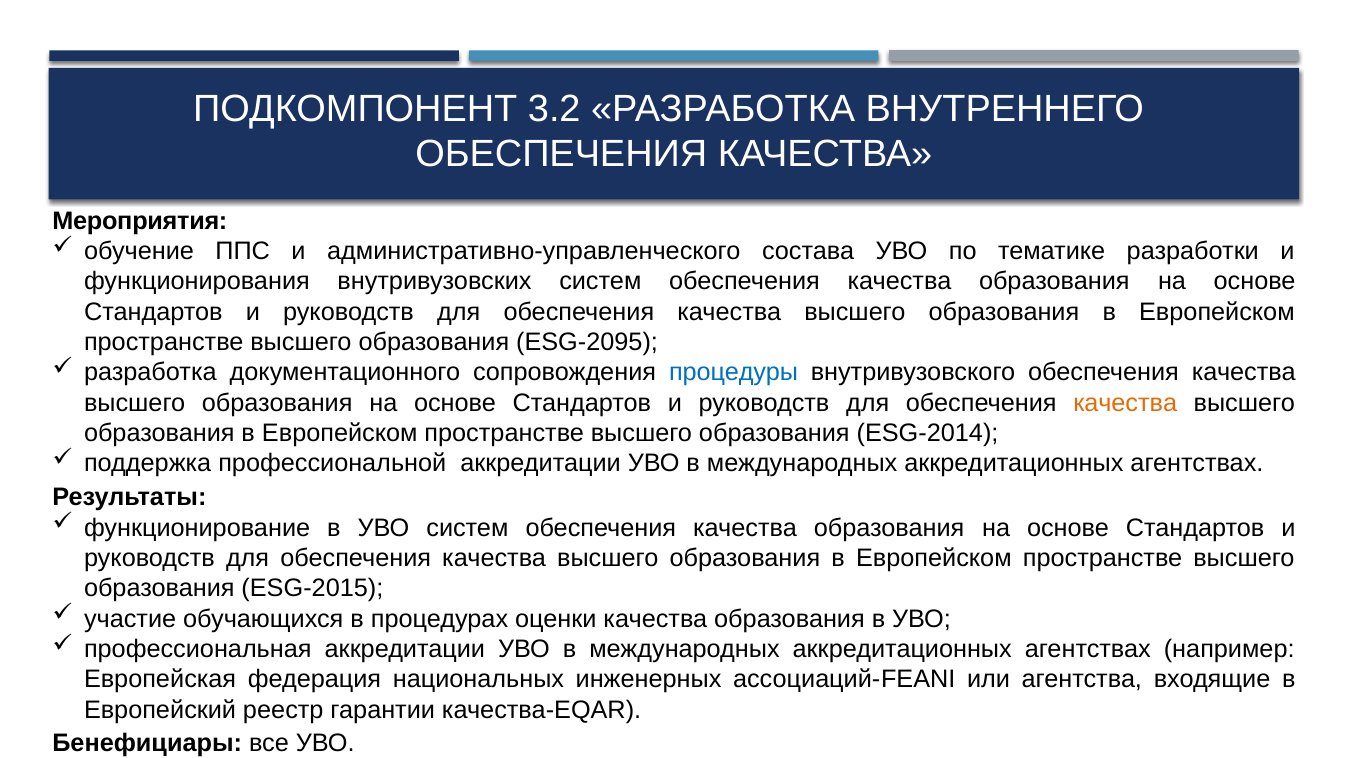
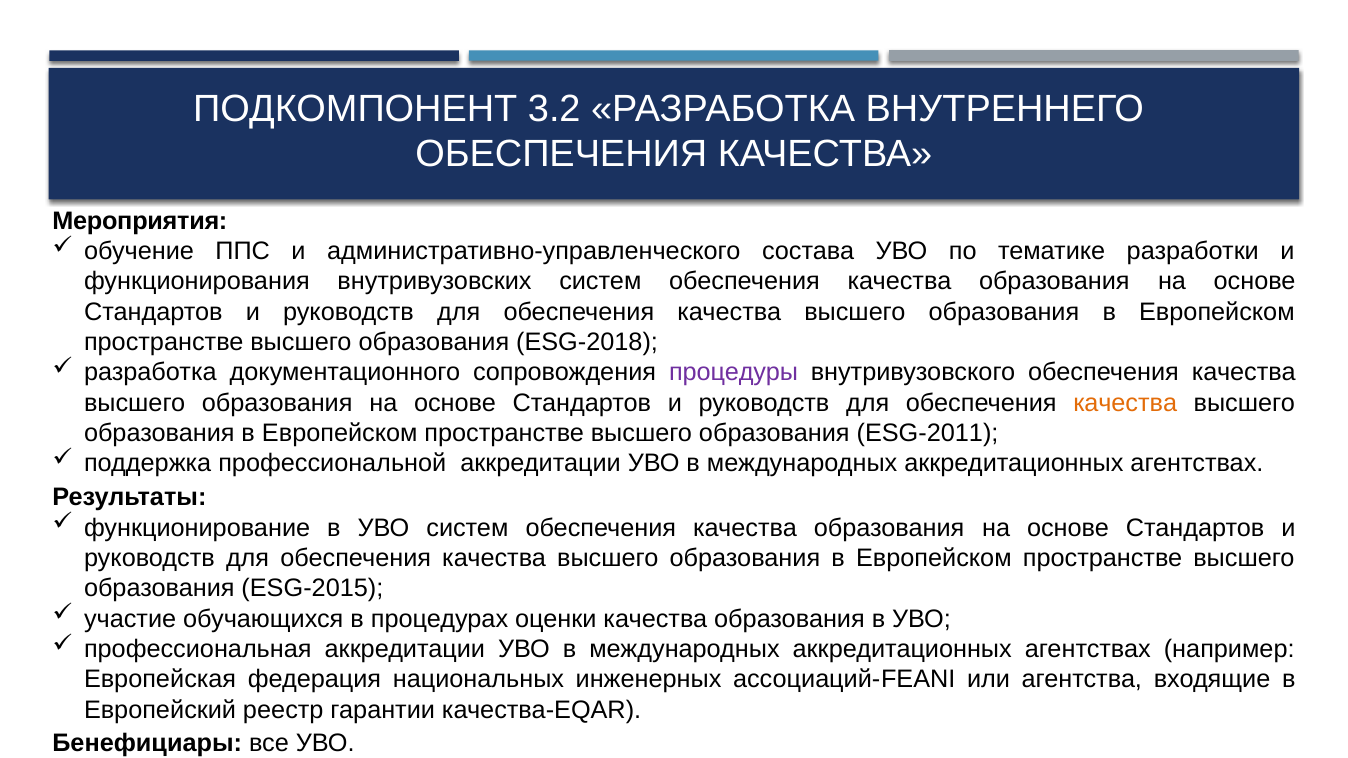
ESG-2095: ESG-2095 -> ESG-2018 (587, 342)
процедуры colour: blue -> purple (734, 373)
ESG-2014: ESG-2014 -> ESG-2011 (928, 433)
